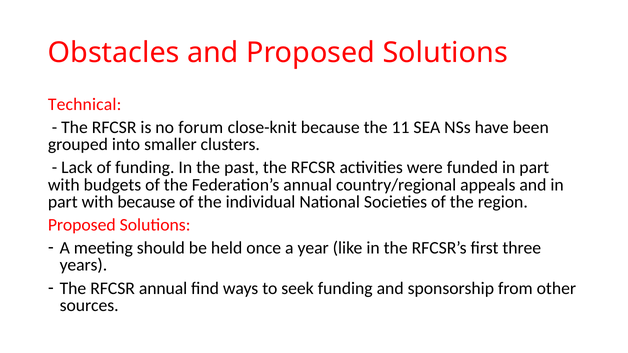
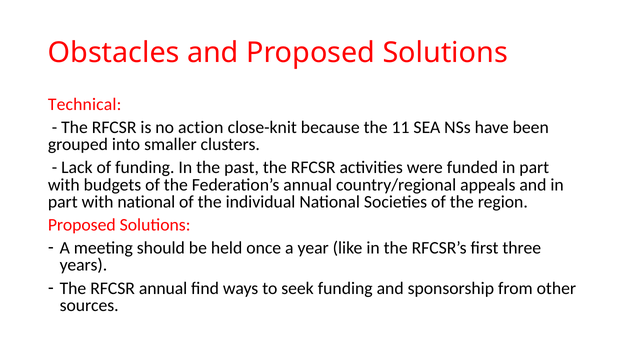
forum: forum -> action (201, 127)
with because: because -> national (146, 202)
